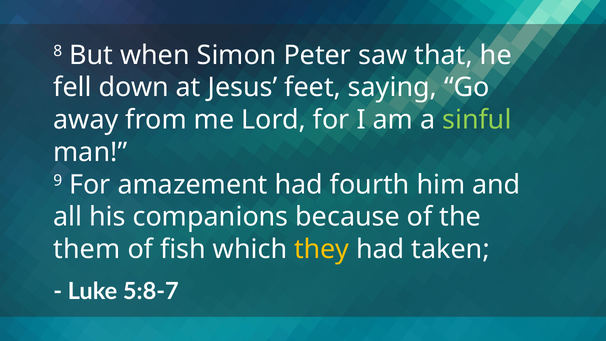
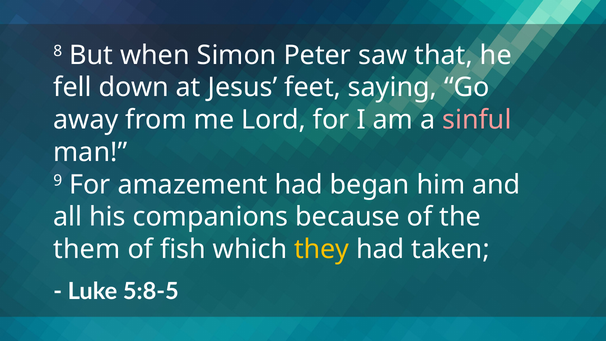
sinful colour: light green -> pink (477, 120)
fourth: fourth -> began (370, 185)
5:8-7: 5:8-7 -> 5:8-5 (151, 291)
